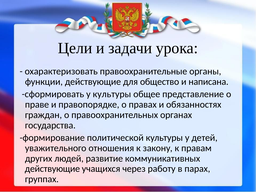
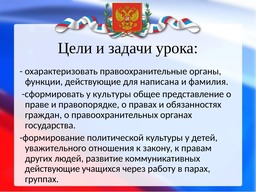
общество: общество -> написана (160, 82)
написана: написана -> фамилия (208, 82)
